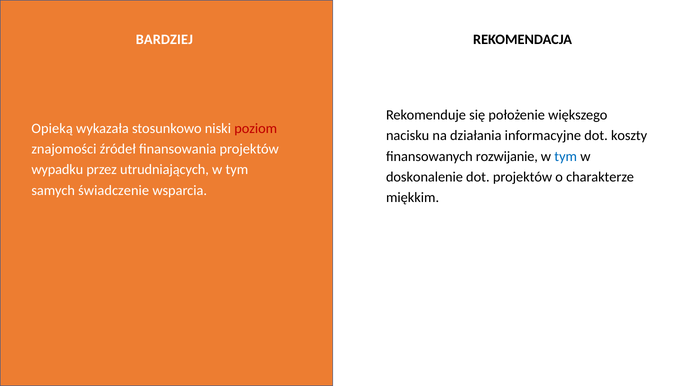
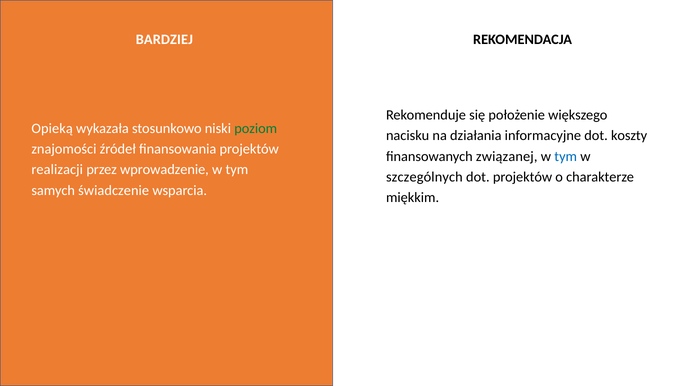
poziom colour: red -> green (256, 129)
rozwijanie: rozwijanie -> związanej (507, 157)
wypadku: wypadku -> realizacji (57, 170)
utrudniających: utrudniających -> wprowadzenie (164, 170)
doskonalenie: doskonalenie -> szczególnych (424, 177)
